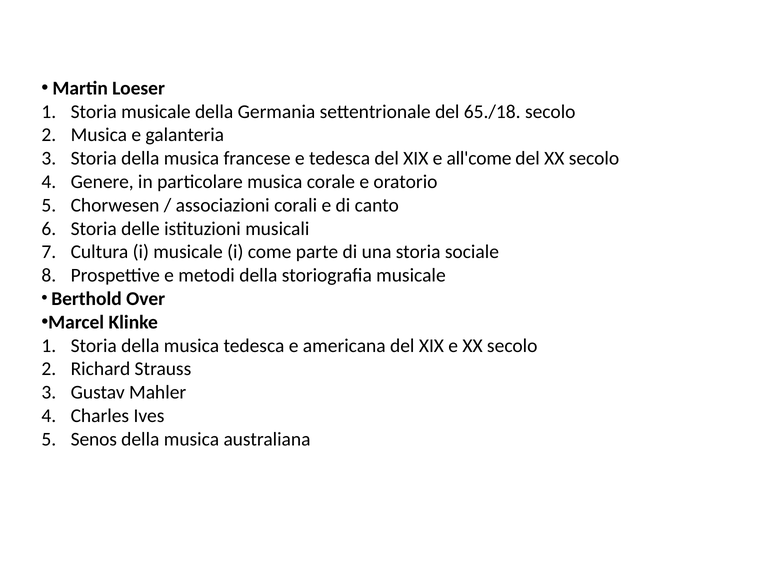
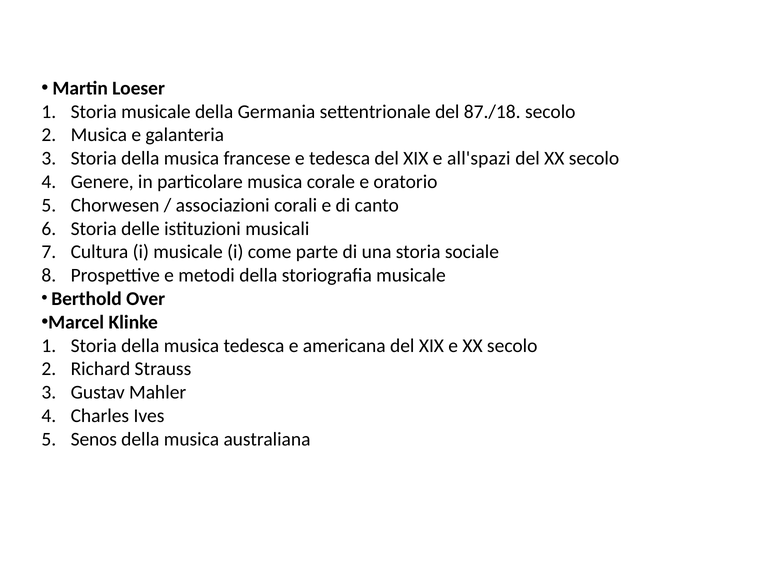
65./18: 65./18 -> 87./18 (492, 112)
all'come: all'come -> all'spazi (479, 158)
